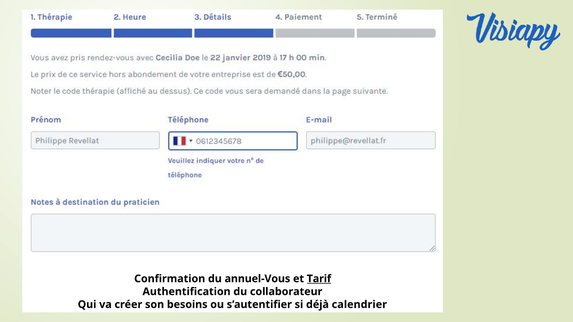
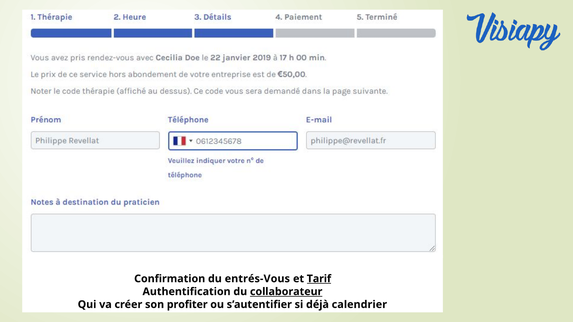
annuel-Vous: annuel-Vous -> entrés-Vous (257, 279)
collaborateur underline: none -> present (286, 292)
besoins: besoins -> profiter (187, 305)
